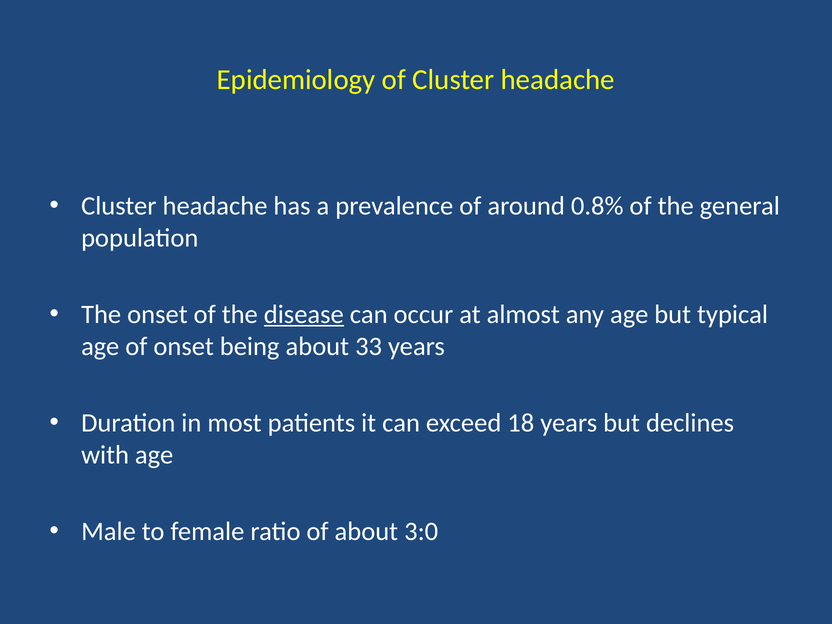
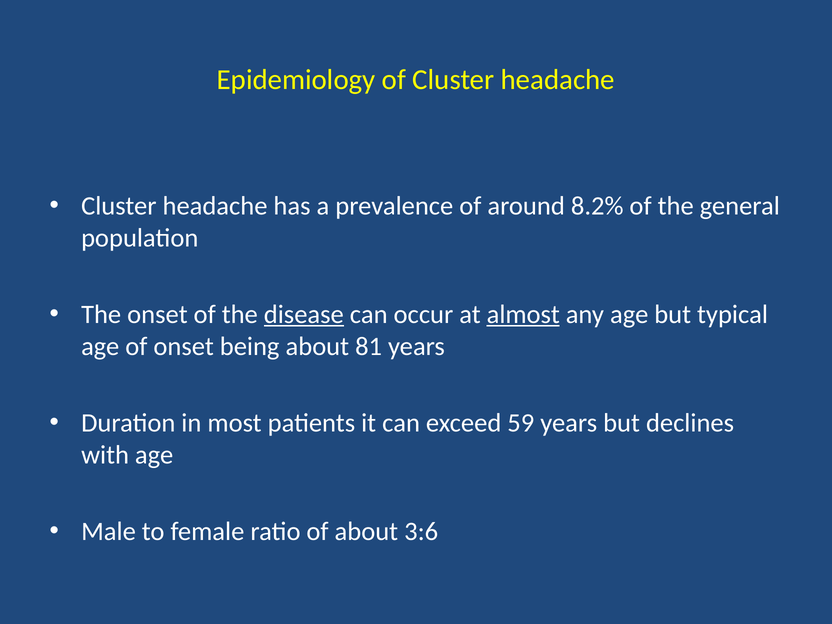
0.8%: 0.8% -> 8.2% (597, 206)
almost underline: none -> present (523, 315)
33: 33 -> 81 (369, 346)
18: 18 -> 59 (521, 423)
3:0: 3:0 -> 3:6 (421, 532)
